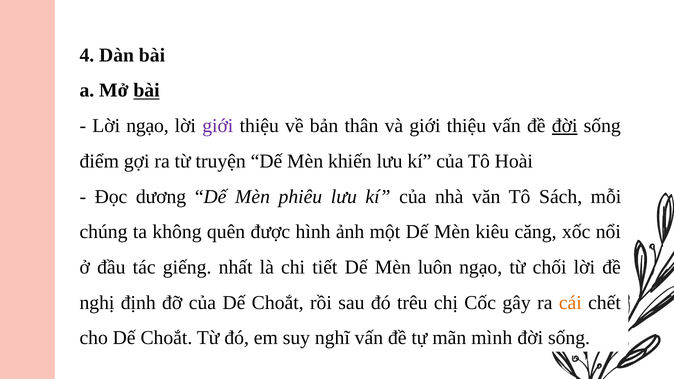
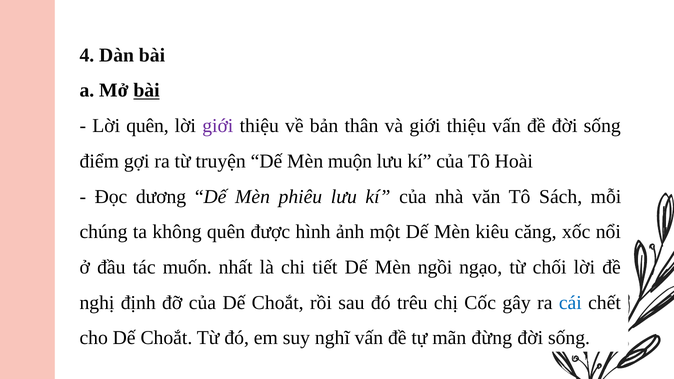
Lời ngạo: ngạo -> quên (148, 126)
đời underline: present -> none (565, 126)
khiến: khiến -> muộn (350, 161)
giếng: giếng -> muốn (187, 267)
luôn: luôn -> ngồi (435, 267)
cái colour: orange -> blue (570, 303)
mình: mình -> đừng (492, 338)
